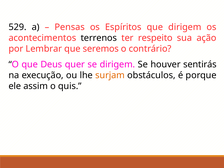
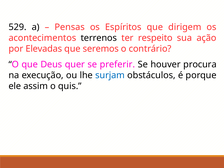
Lembrar: Lembrar -> Elevadas (44, 49)
se dirigem: dirigem -> preferir (117, 64)
sentirás: sentirás -> procura (200, 64)
surjam colour: orange -> blue (110, 75)
